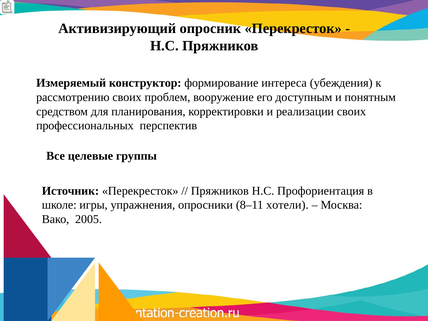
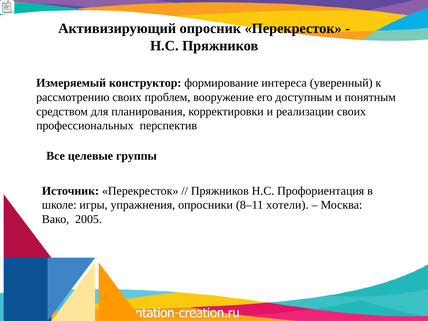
убеждения: убеждения -> уверенный (341, 83)
